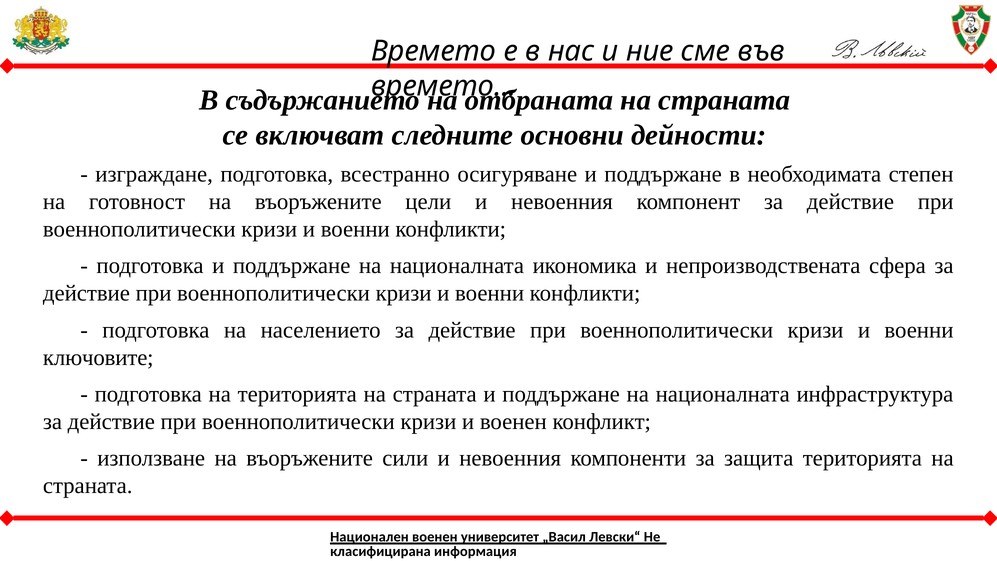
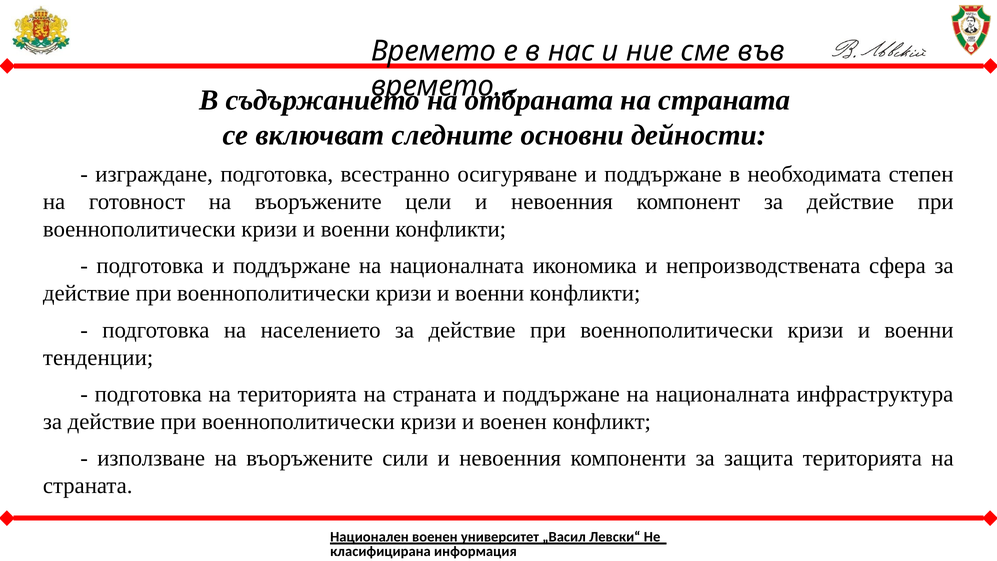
ключовите: ключовите -> тенденции (98, 357)
